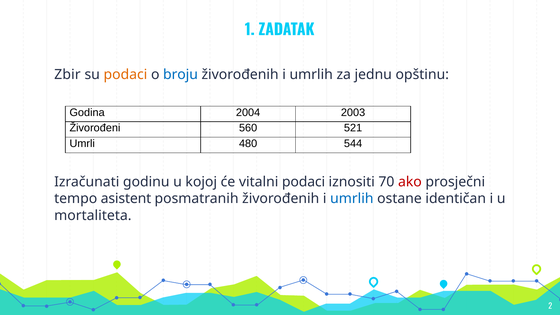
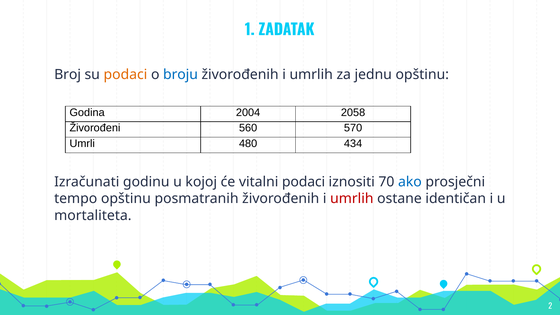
Zbir: Zbir -> Broj (68, 74)
2003: 2003 -> 2058 (353, 112)
521: 521 -> 570 (353, 128)
544: 544 -> 434 (353, 144)
ako colour: red -> blue (410, 182)
tempo asistent: asistent -> opštinu (126, 199)
umrlih colour: blue -> red (352, 199)
